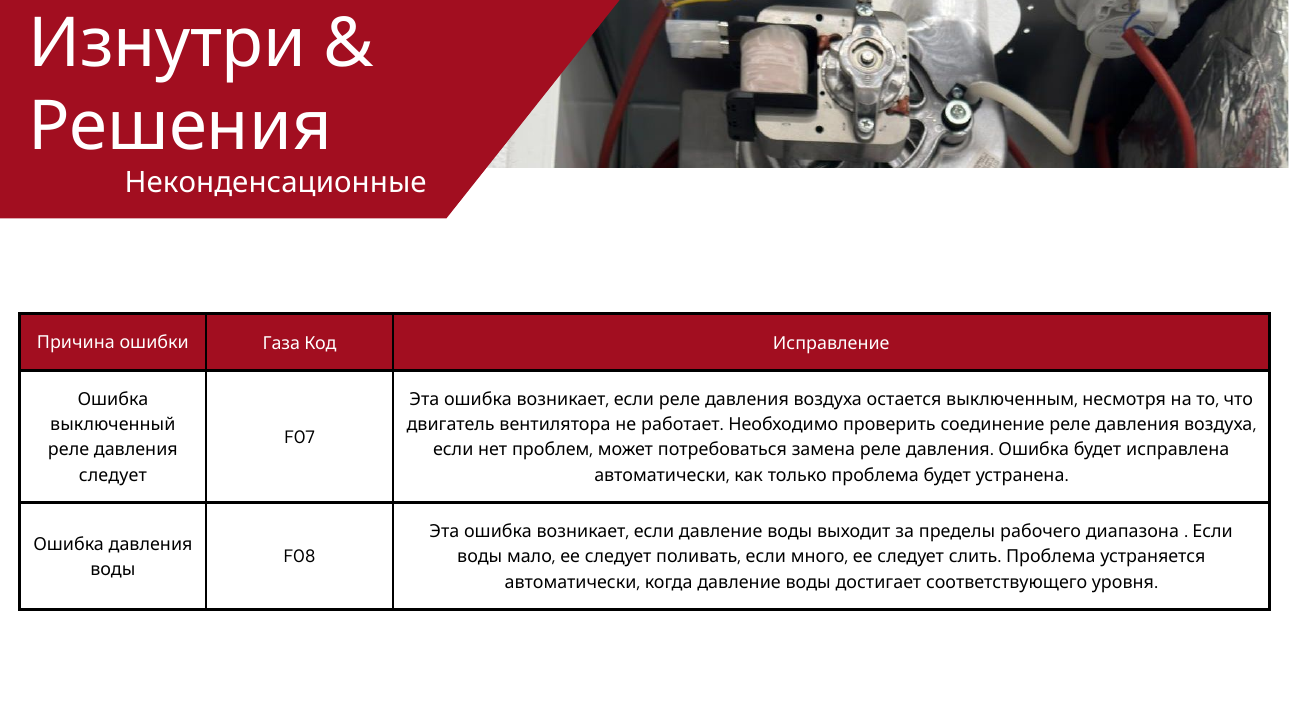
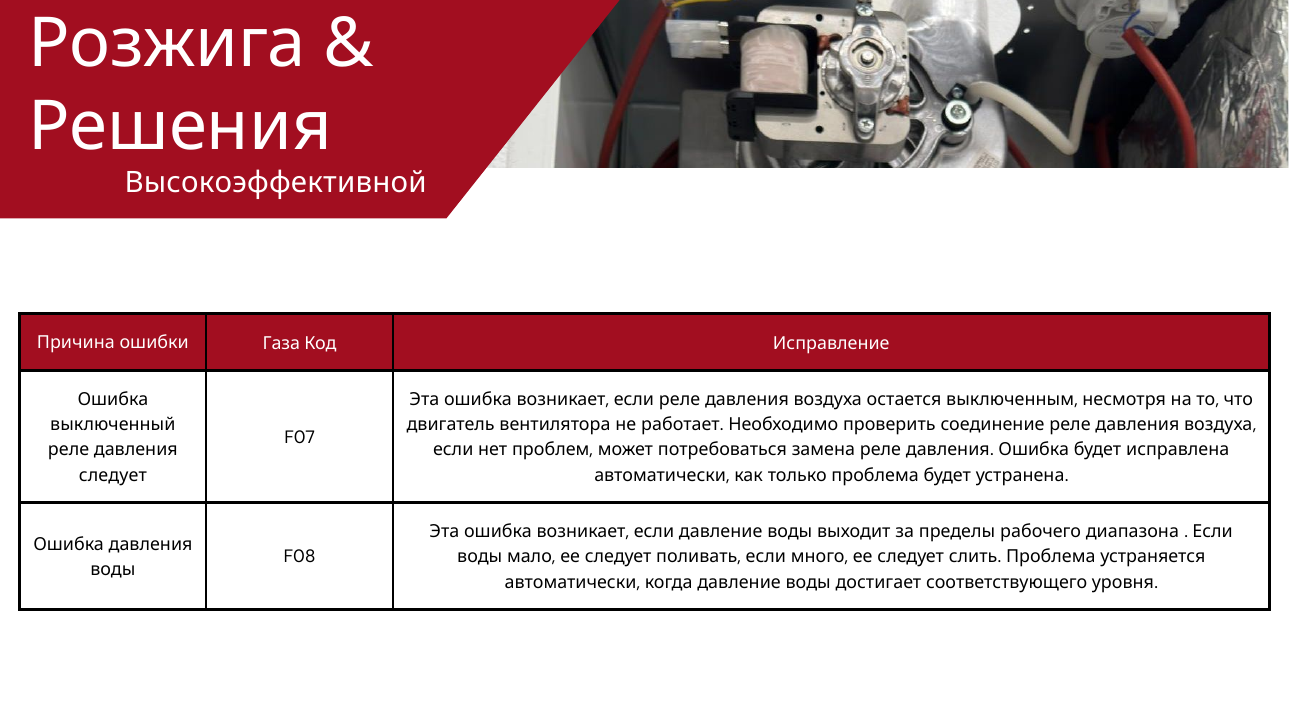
Изнутри: Изнутри -> Розжига (167, 44)
Неконденсационные: Неконденсационные -> Высокоэффективной (276, 183)
